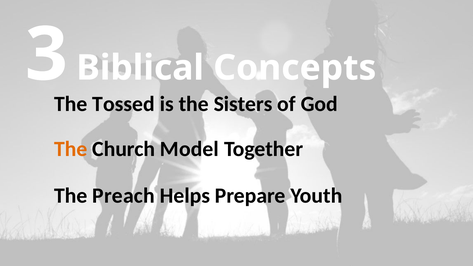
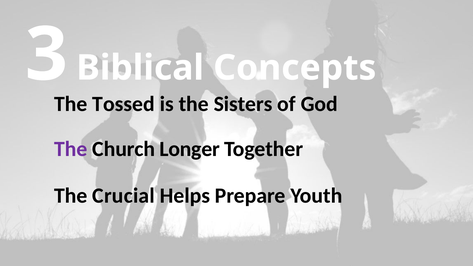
The colour: orange -> purple (71, 149)
Model: Model -> Longer (190, 149)
Preach: Preach -> Crucial (124, 196)
